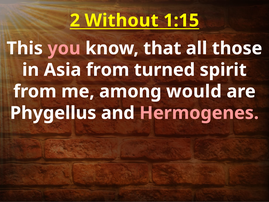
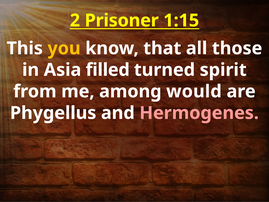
Without: Without -> Prisoner (122, 20)
you colour: pink -> yellow (64, 48)
Asia from: from -> filled (108, 70)
